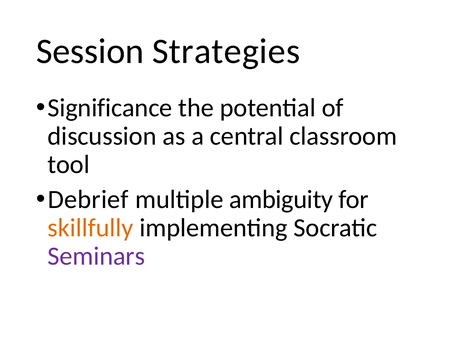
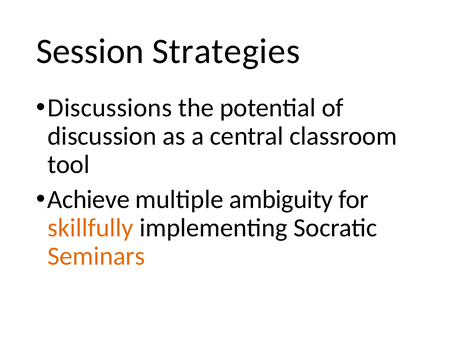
Significance: Significance -> Discussions (110, 108)
Debrief: Debrief -> Achieve (89, 199)
Seminars colour: purple -> orange (96, 256)
